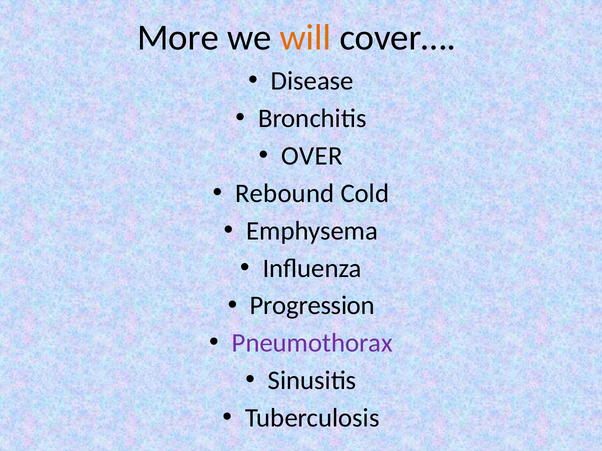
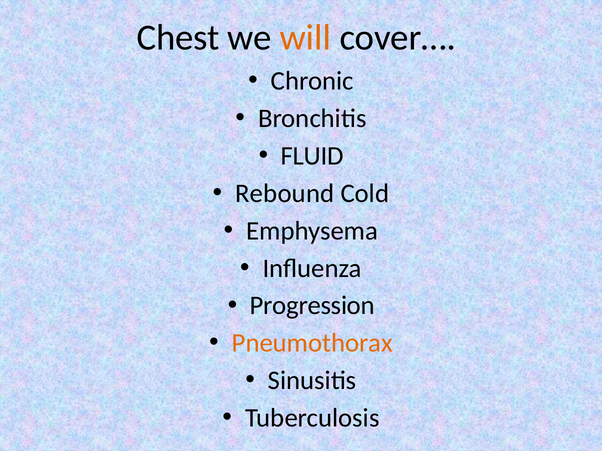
More: More -> Chest (178, 38)
Disease: Disease -> Chronic (312, 81)
OVER: OVER -> FLUID (312, 156)
Pneumothorax colour: purple -> orange (312, 343)
